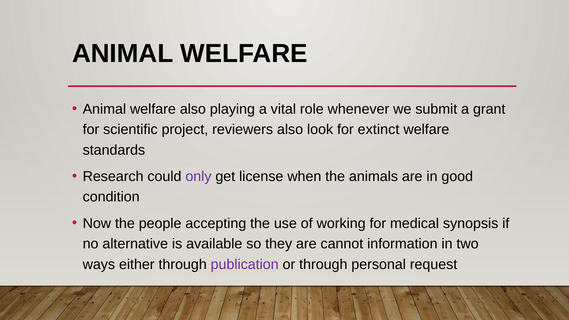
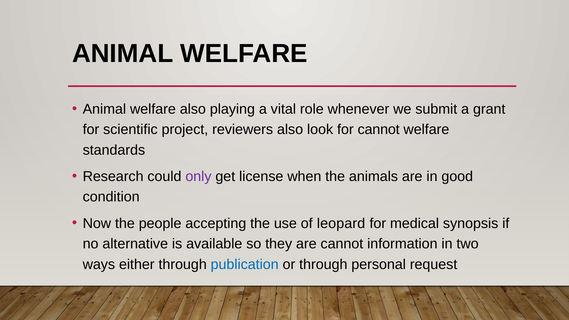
for extinct: extinct -> cannot (379, 130)
working: working -> leopard (341, 223)
publication colour: purple -> blue (245, 264)
